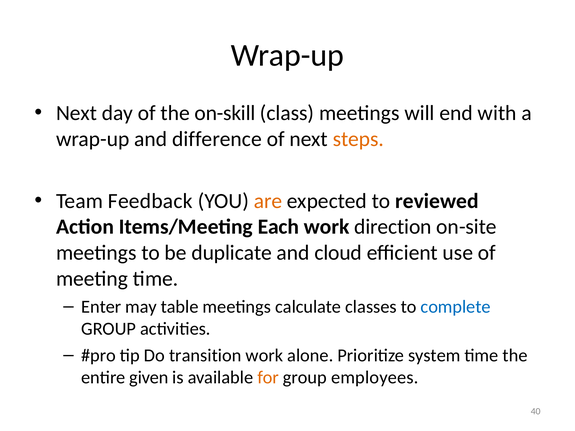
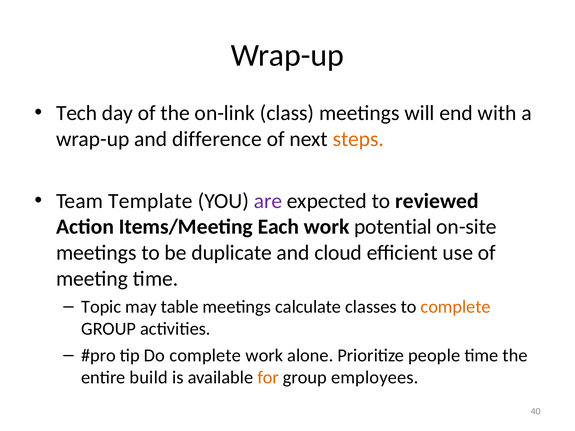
Next: Next -> Tech (77, 113)
on-skill: on-skill -> on-link (225, 113)
Feedback: Feedback -> Template (150, 201)
are colour: orange -> purple (268, 201)
direction: direction -> potential (393, 227)
Enter: Enter -> Topic (101, 307)
complete colour: blue -> orange (456, 307)
Do transition: transition -> complete (205, 356)
system: system -> people (434, 356)
given: given -> build (149, 378)
